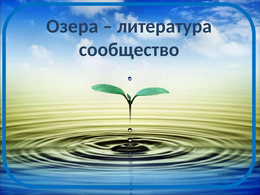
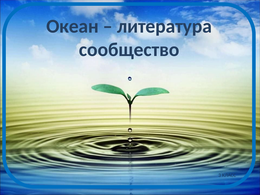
Озера: Озера -> Океан (72, 26)
